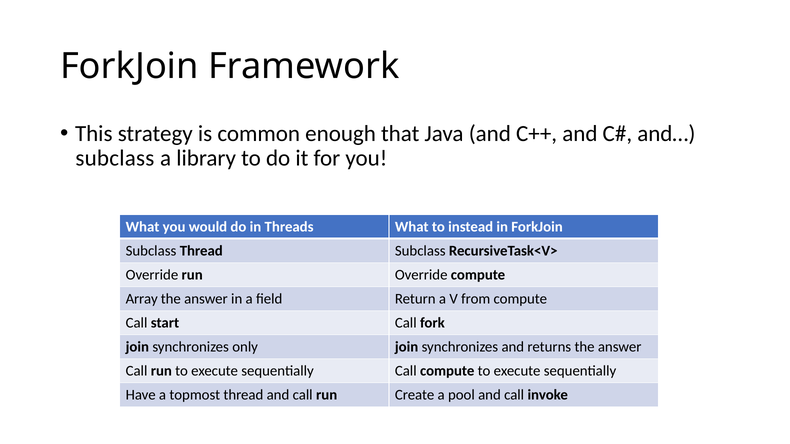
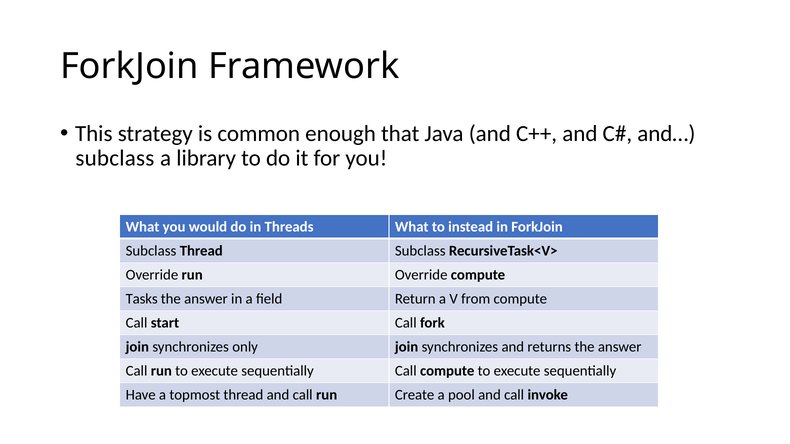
Array: Array -> Tasks (142, 299)
